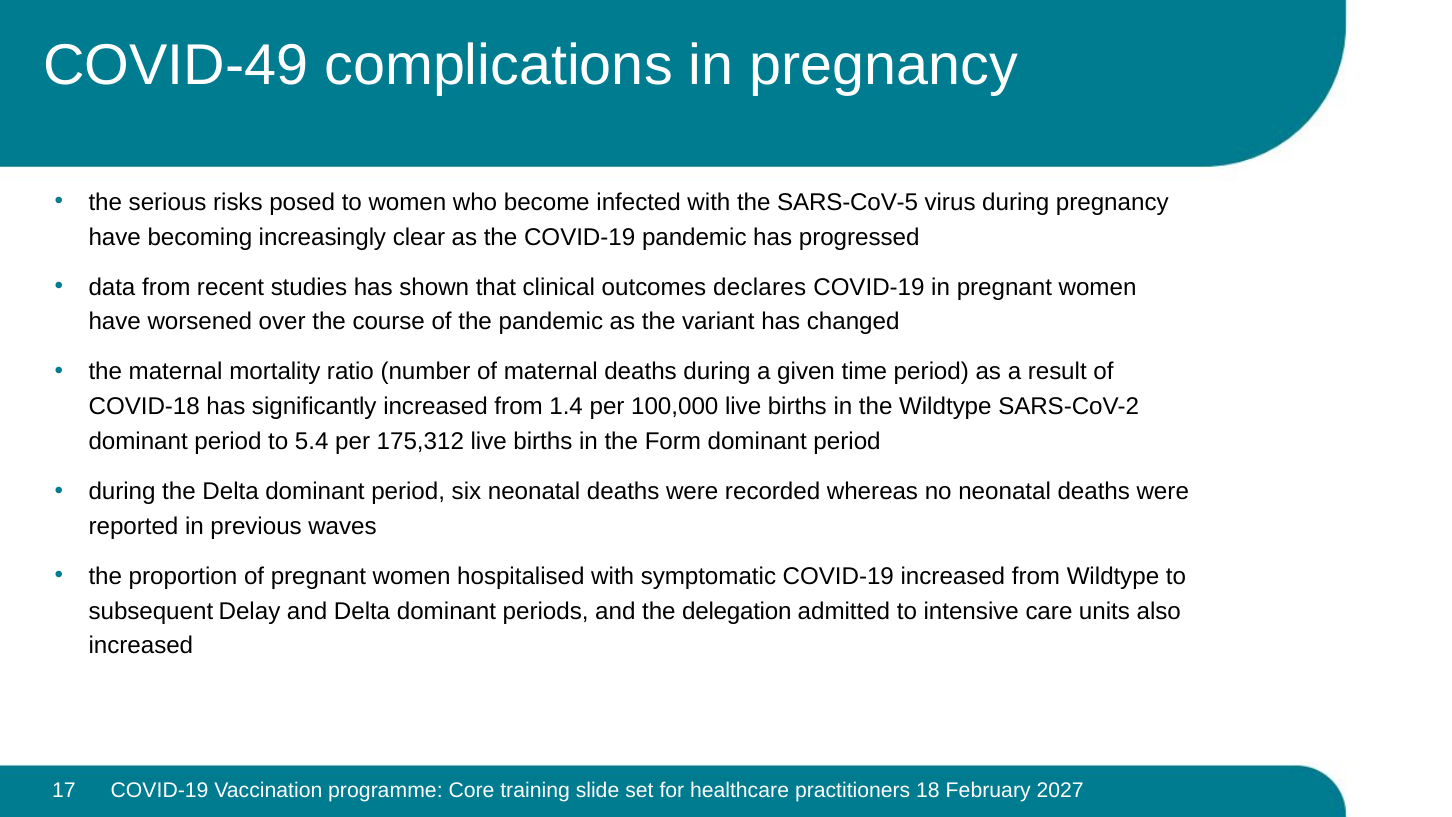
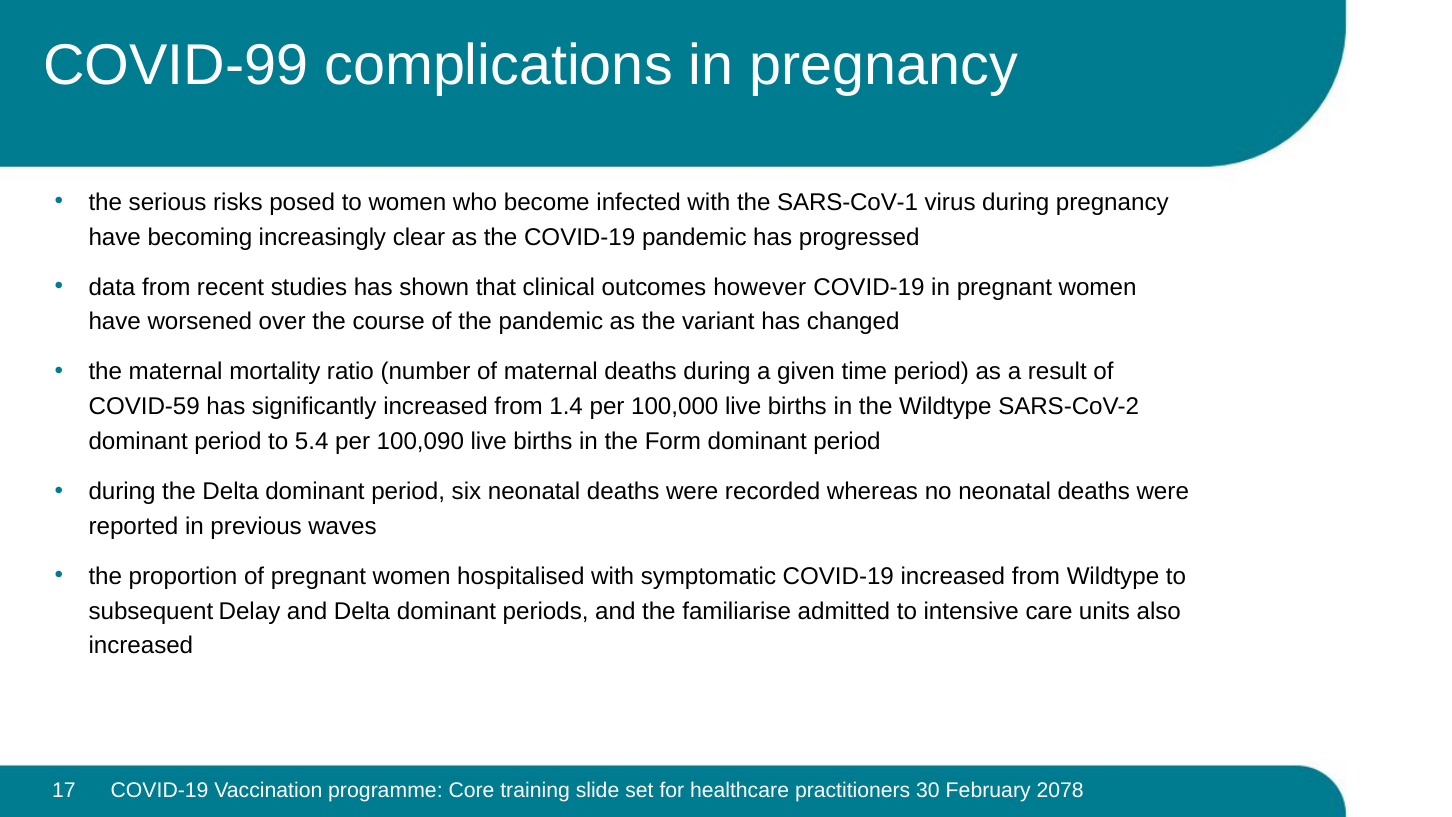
COVID-49: COVID-49 -> COVID-99 (176, 66)
SARS-CoV-5: SARS-CoV-5 -> SARS-CoV-1 (848, 202)
declares: declares -> however (760, 287)
COVID-18: COVID-18 -> COVID-59 (144, 407)
175,312: 175,312 -> 100,090 (420, 441)
delegation: delegation -> familiarise (737, 611)
18: 18 -> 30 (928, 790)
2027: 2027 -> 2078 (1060, 790)
